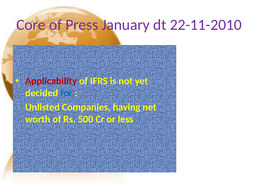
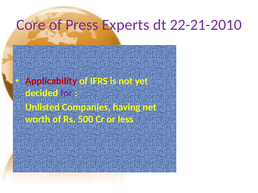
January: January -> Experts (126, 25)
22-11-2010: 22-11-2010 -> 22-21-2010 (206, 25)
for colour: blue -> purple (66, 93)
